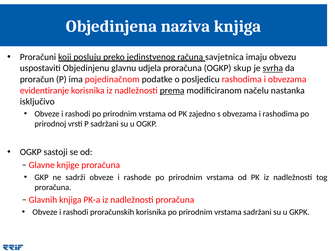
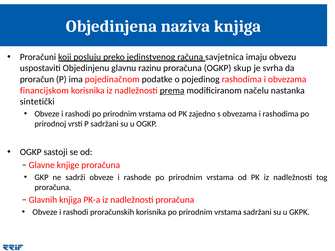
udjela: udjela -> razinu (150, 68)
svrha underline: present -> none (273, 68)
posljedicu: posljedicu -> pojedinog (201, 79)
evidentiranje: evidentiranje -> financijskom (44, 91)
isključivo: isključivo -> sintetički (37, 102)
